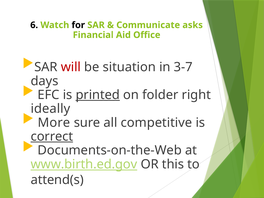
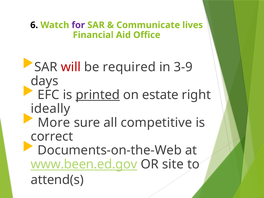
for colour: black -> purple (78, 25)
asks: asks -> lives (193, 25)
situation: situation -> required (129, 67)
3-7: 3-7 -> 3-9 (183, 67)
folder: folder -> estate (160, 95)
correct underline: present -> none (52, 136)
www.birth.ed.gov: www.birth.ed.gov -> www.been.ed.gov (84, 164)
this: this -> site (173, 164)
